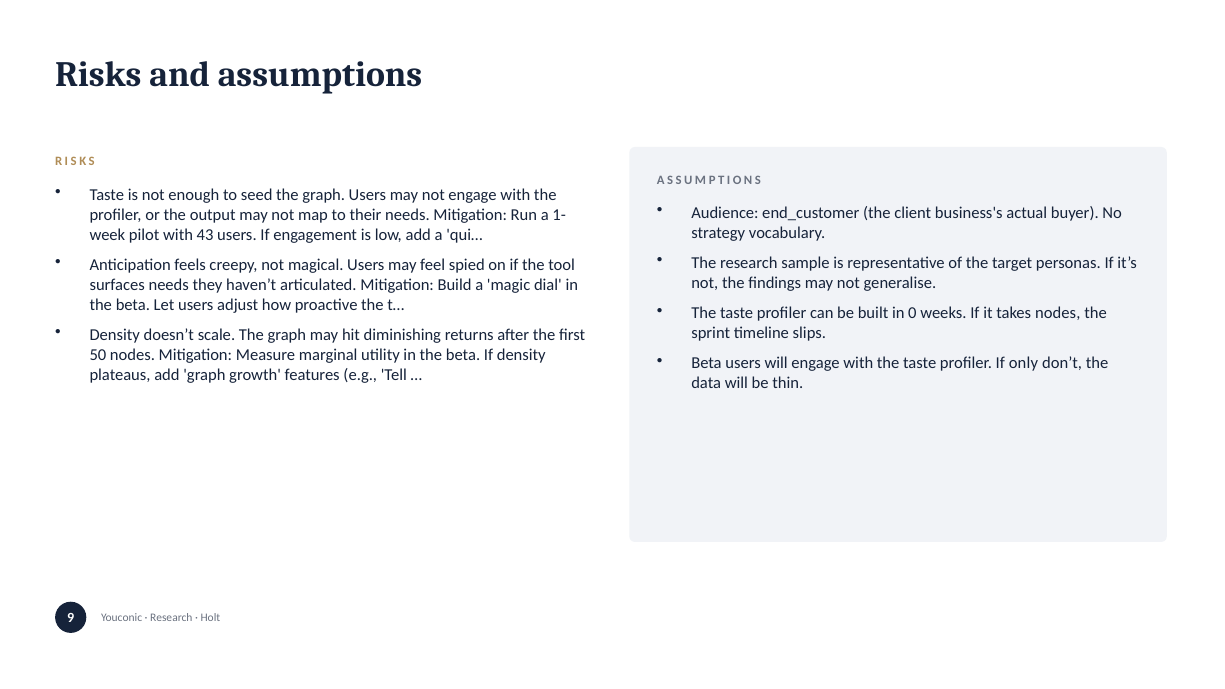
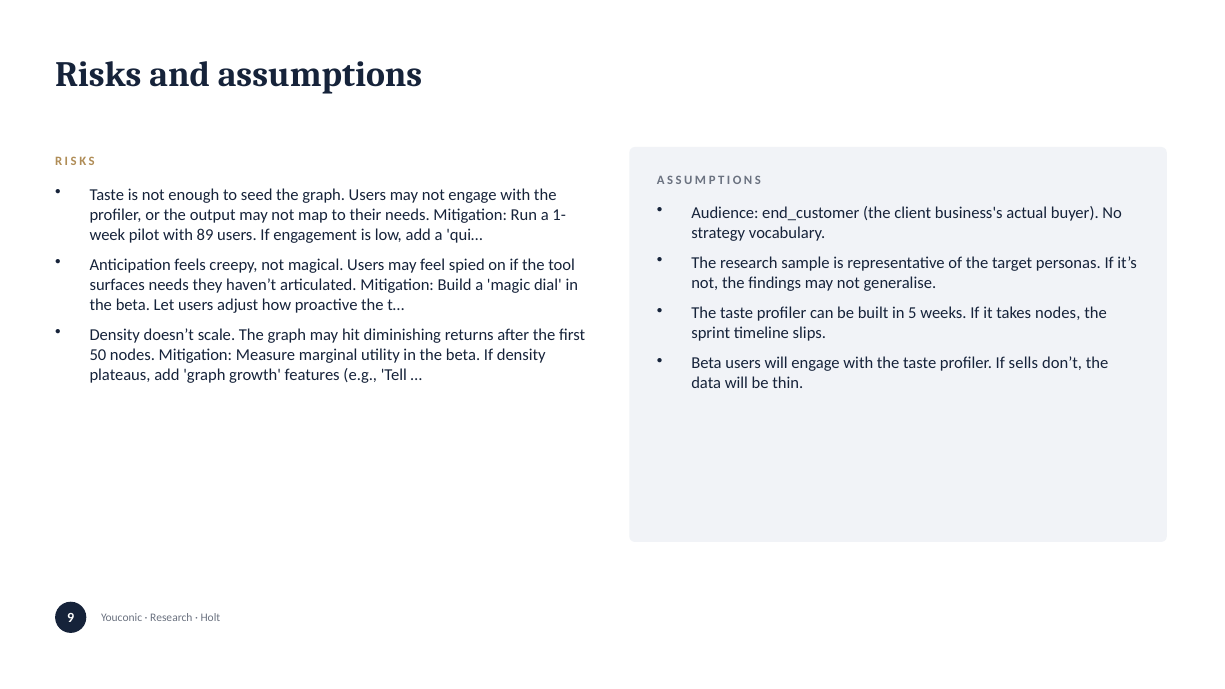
43: 43 -> 89 (205, 235)
0: 0 -> 5 (912, 313)
only: only -> sells (1023, 363)
